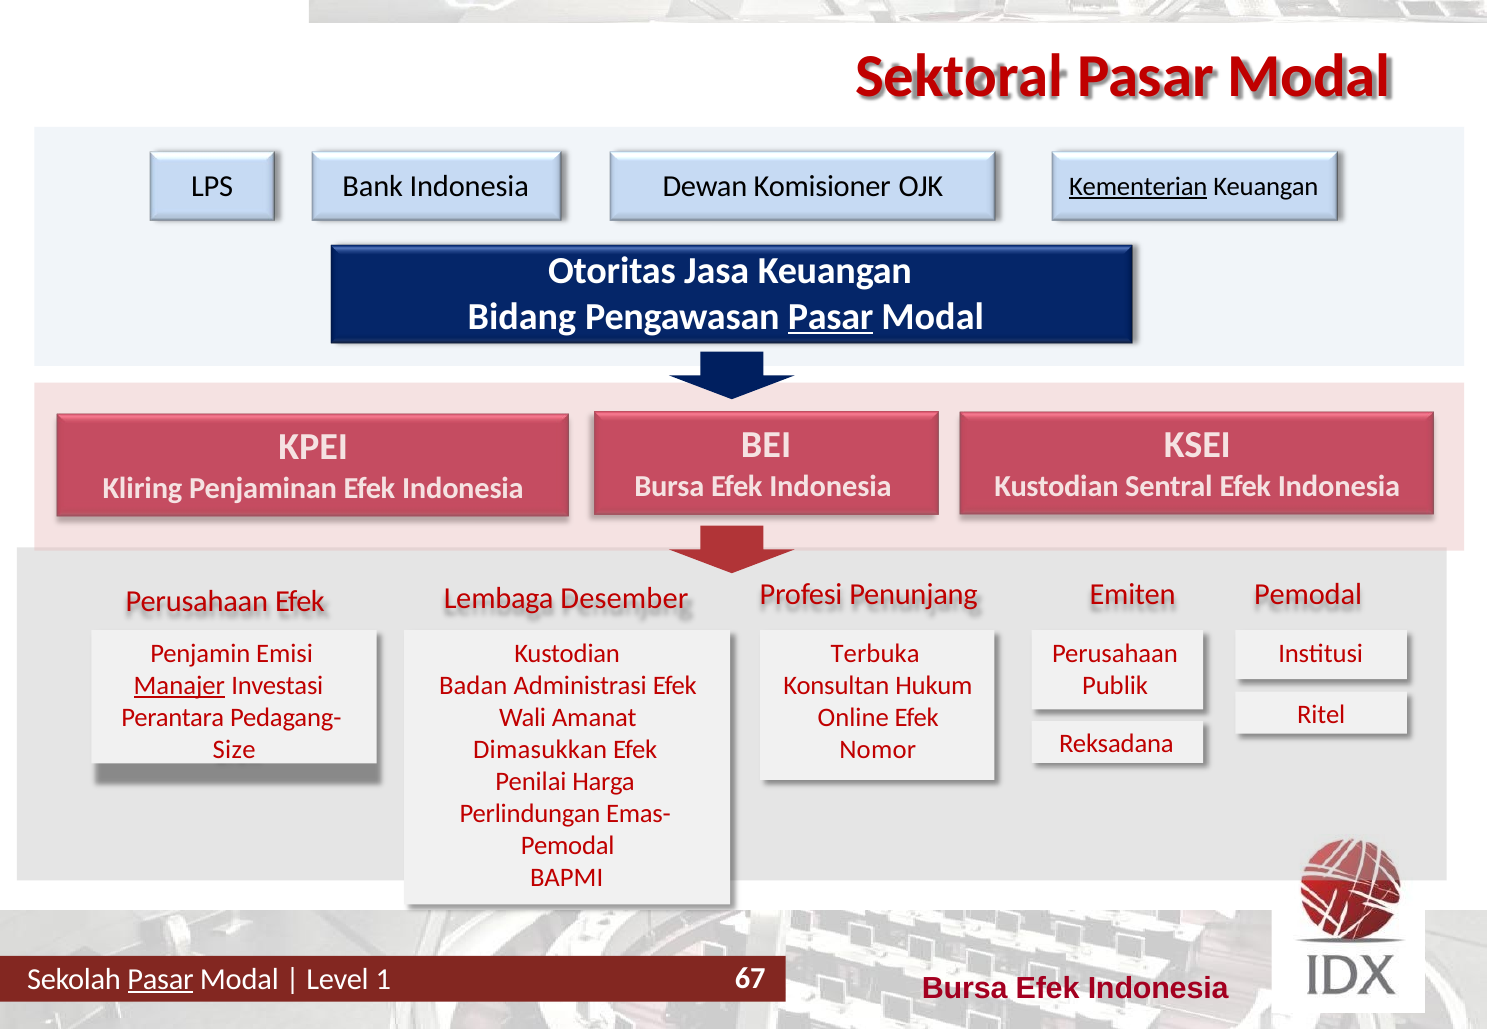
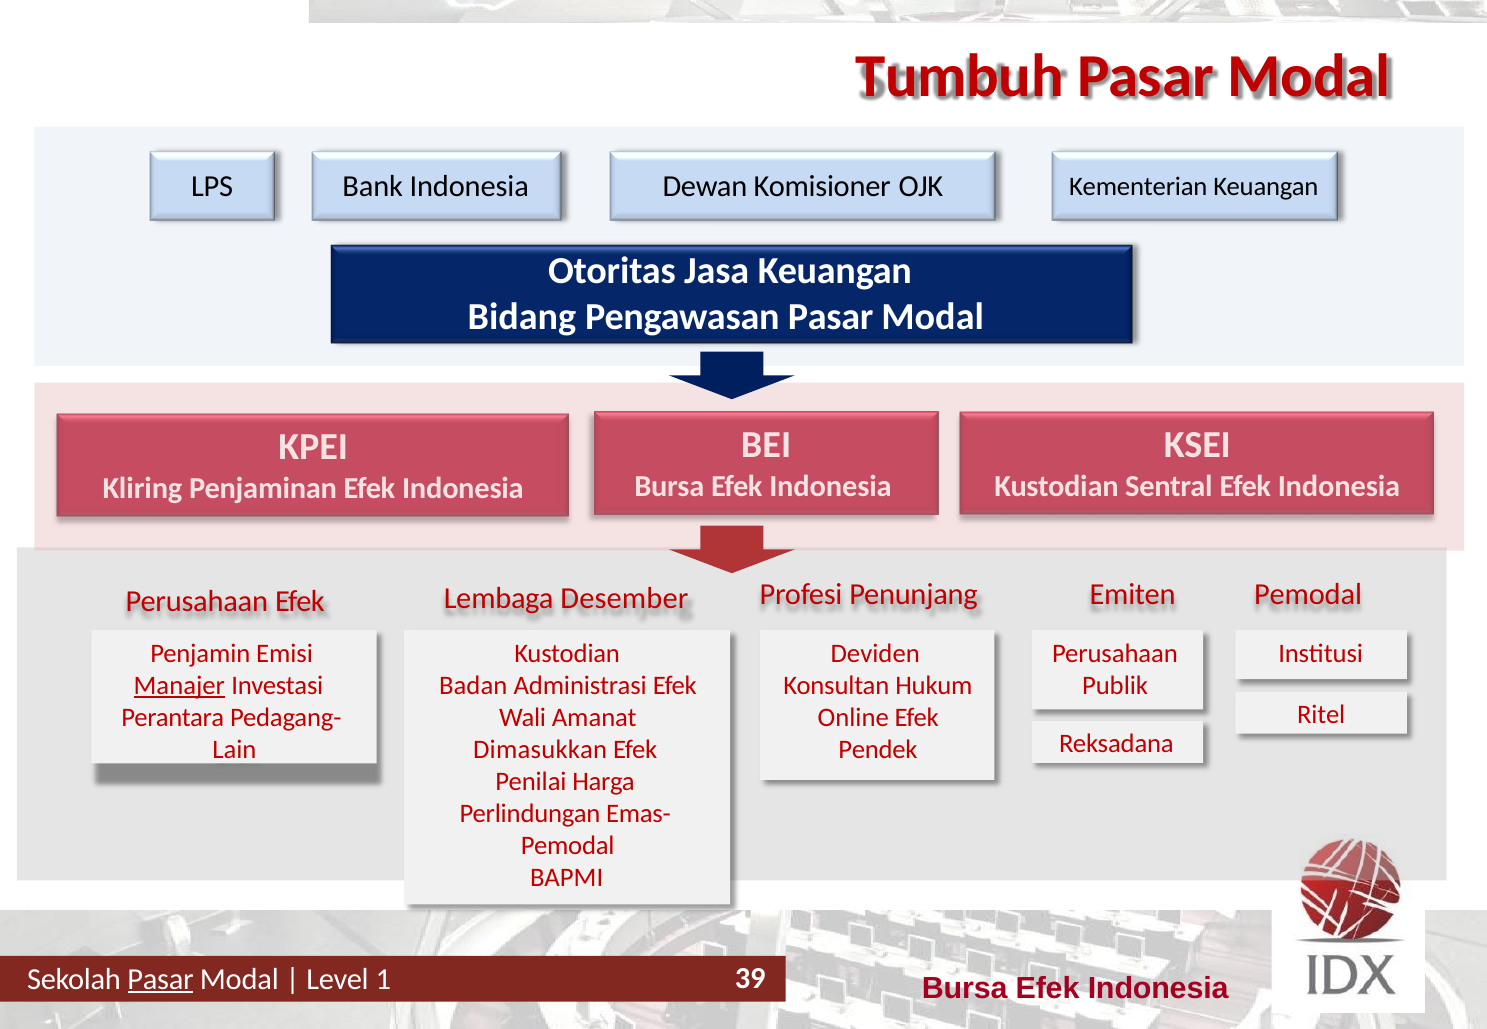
Sektoral: Sektoral -> Tumbuh (960, 76)
Kementerian underline: present -> none (1138, 187)
Pasar underline: present -> none (831, 317)
Terbuka: Terbuka -> Deviden (875, 654)
Size: Size -> Lain (234, 750)
Nomor: Nomor -> Pendek (878, 750)
67: 67 -> 39 (750, 979)
